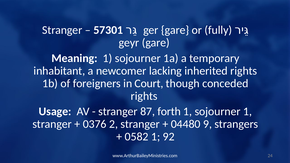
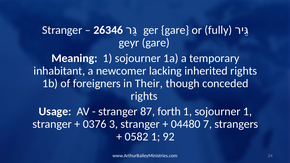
57301: 57301 -> 26346 (108, 30)
Court: Court -> Their (149, 83)
2: 2 -> 3 (114, 124)
9: 9 -> 7 (208, 124)
